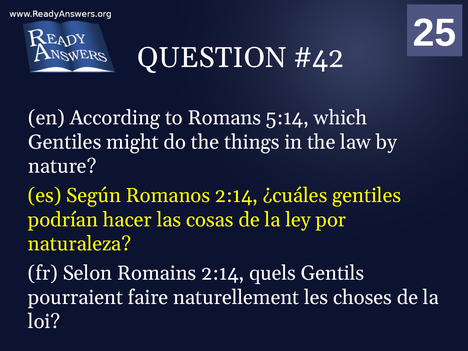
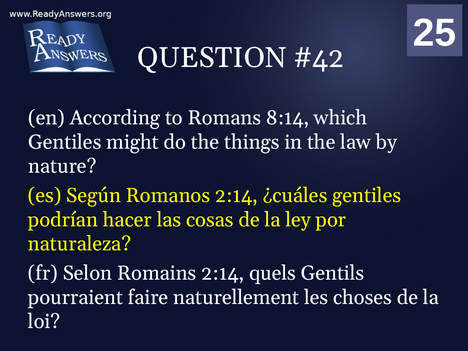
5:14: 5:14 -> 8:14 (288, 118)
